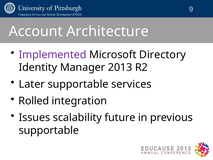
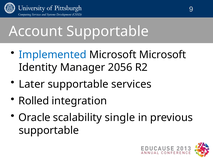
Account Architecture: Architecture -> Supportable (108, 31)
Implemented colour: purple -> blue (53, 55)
Microsoft Directory: Directory -> Microsoft (163, 55)
2013: 2013 -> 2056 (120, 67)
Issues: Issues -> Oracle (34, 117)
future: future -> single (120, 117)
